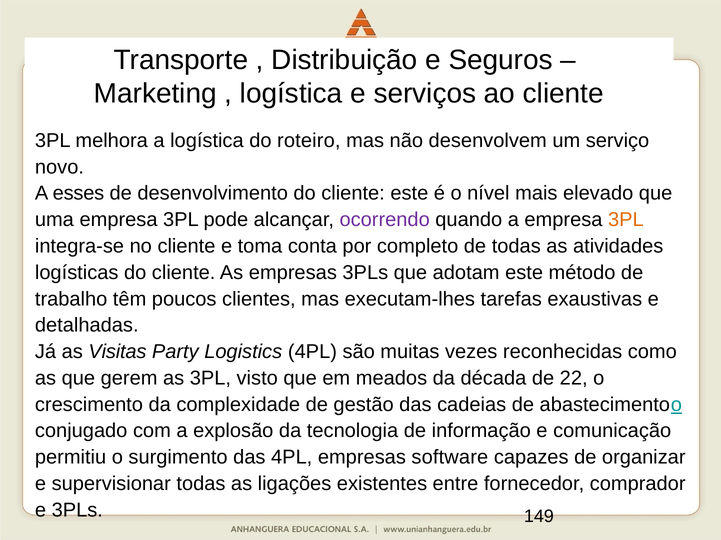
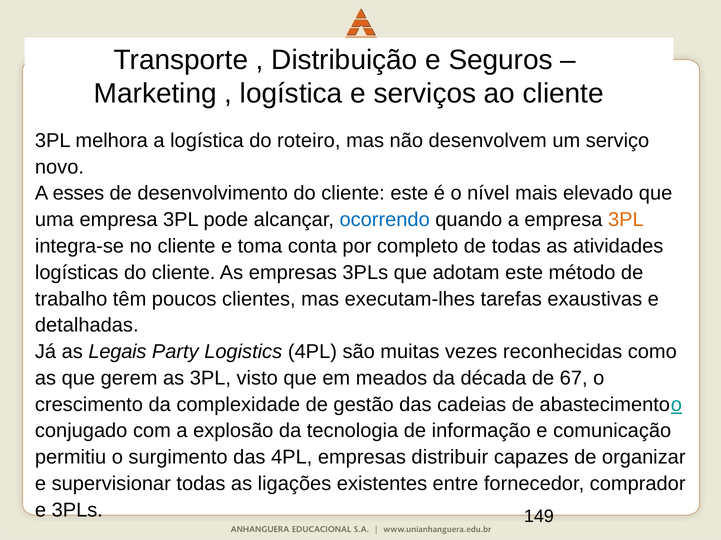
ocorrendo colour: purple -> blue (385, 220)
Visitas: Visitas -> Legais (117, 352)
22: 22 -> 67 (574, 379)
software: software -> distribuir (450, 458)
